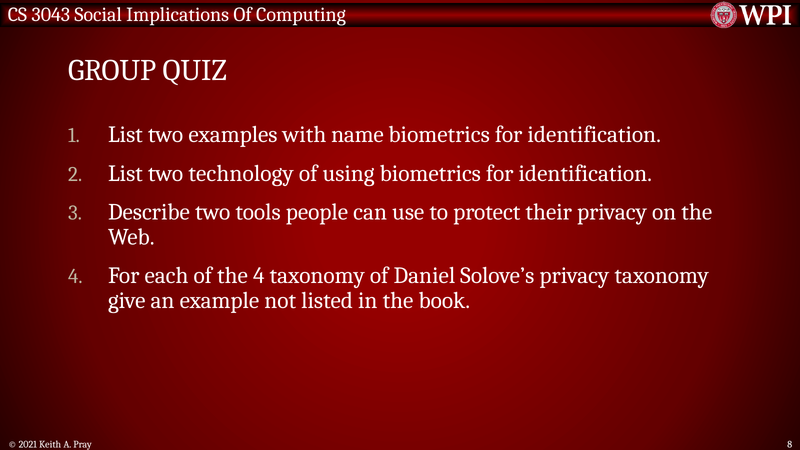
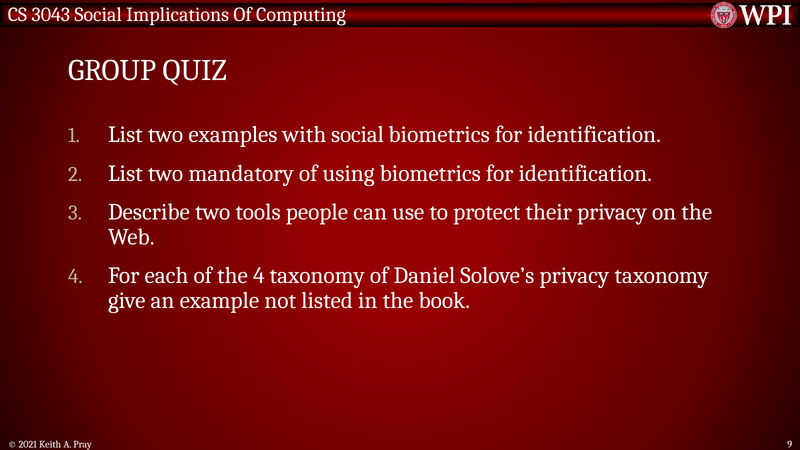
with name: name -> social (357, 135)
technology: technology -> mandatory (241, 173)
8: 8 -> 9 (790, 444)
